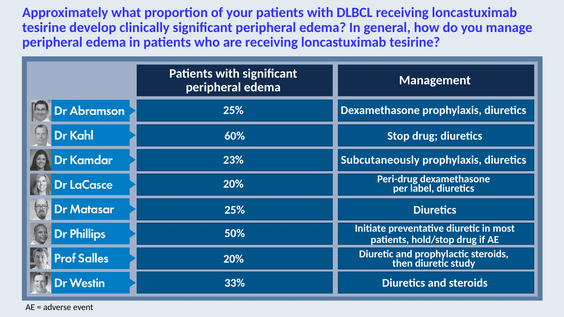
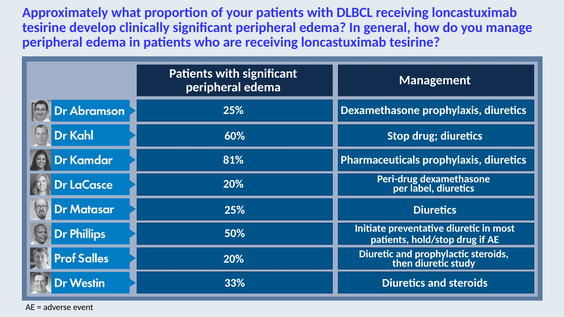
23%: 23% -> 81% (233, 160)
Subcutaneously: Subcutaneously -> Pharmaceuticals (380, 160)
